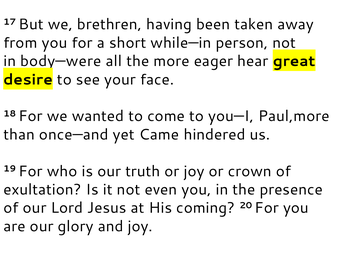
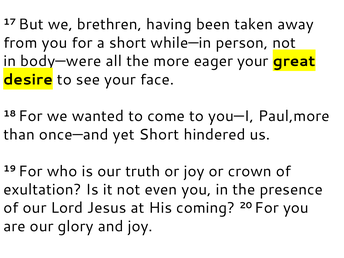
eager hear: hear -> your (253, 61)
yet Came: Came -> Short (159, 135)
